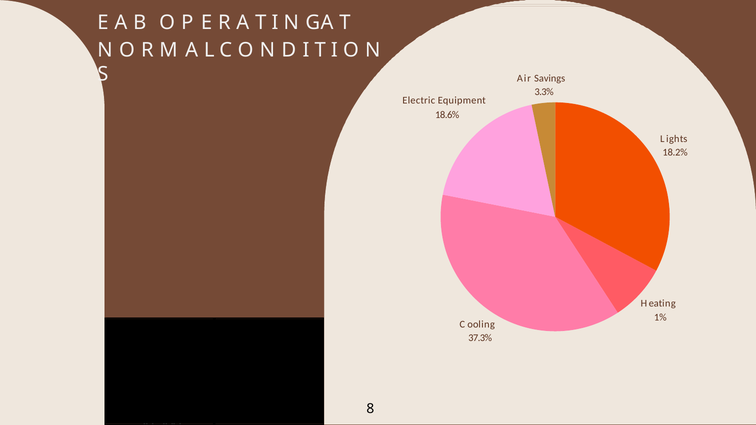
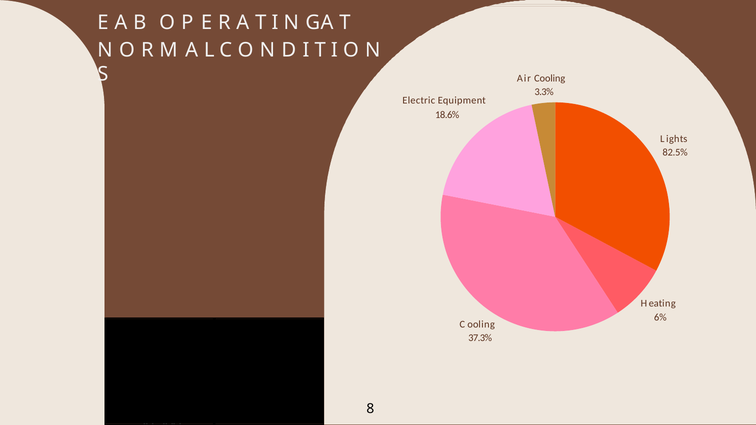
Air Savings: Savings -> Cooling (550, 79)
18.2%: 18.2% -> 82.5% (675, 153)
1%: 1% -> 6% (660, 318)
